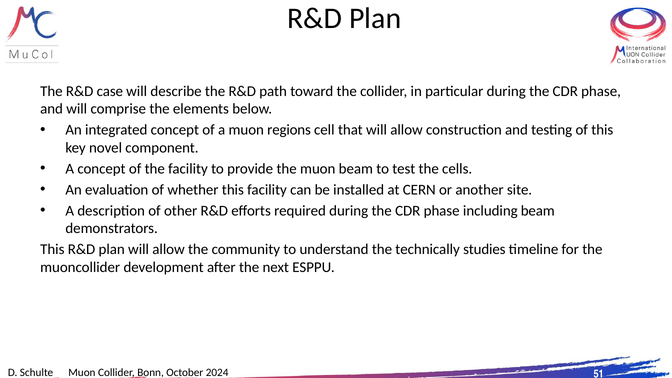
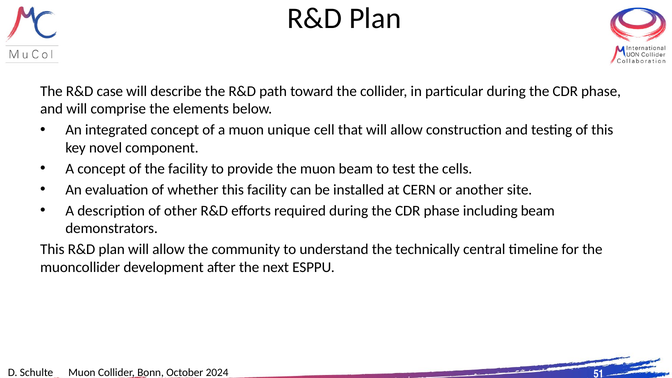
regions: regions -> unique (289, 130)
studies: studies -> central (484, 249)
